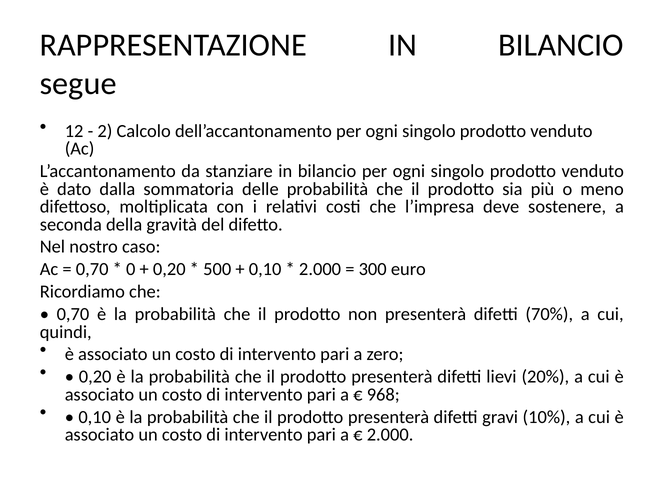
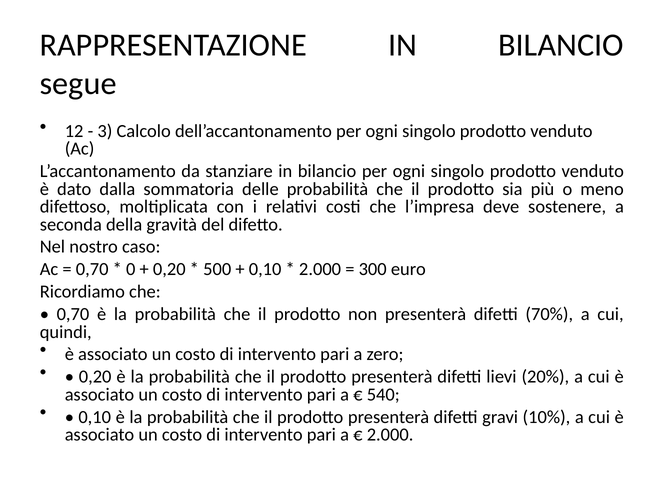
2: 2 -> 3 (105, 131)
968: 968 -> 540 (383, 395)
